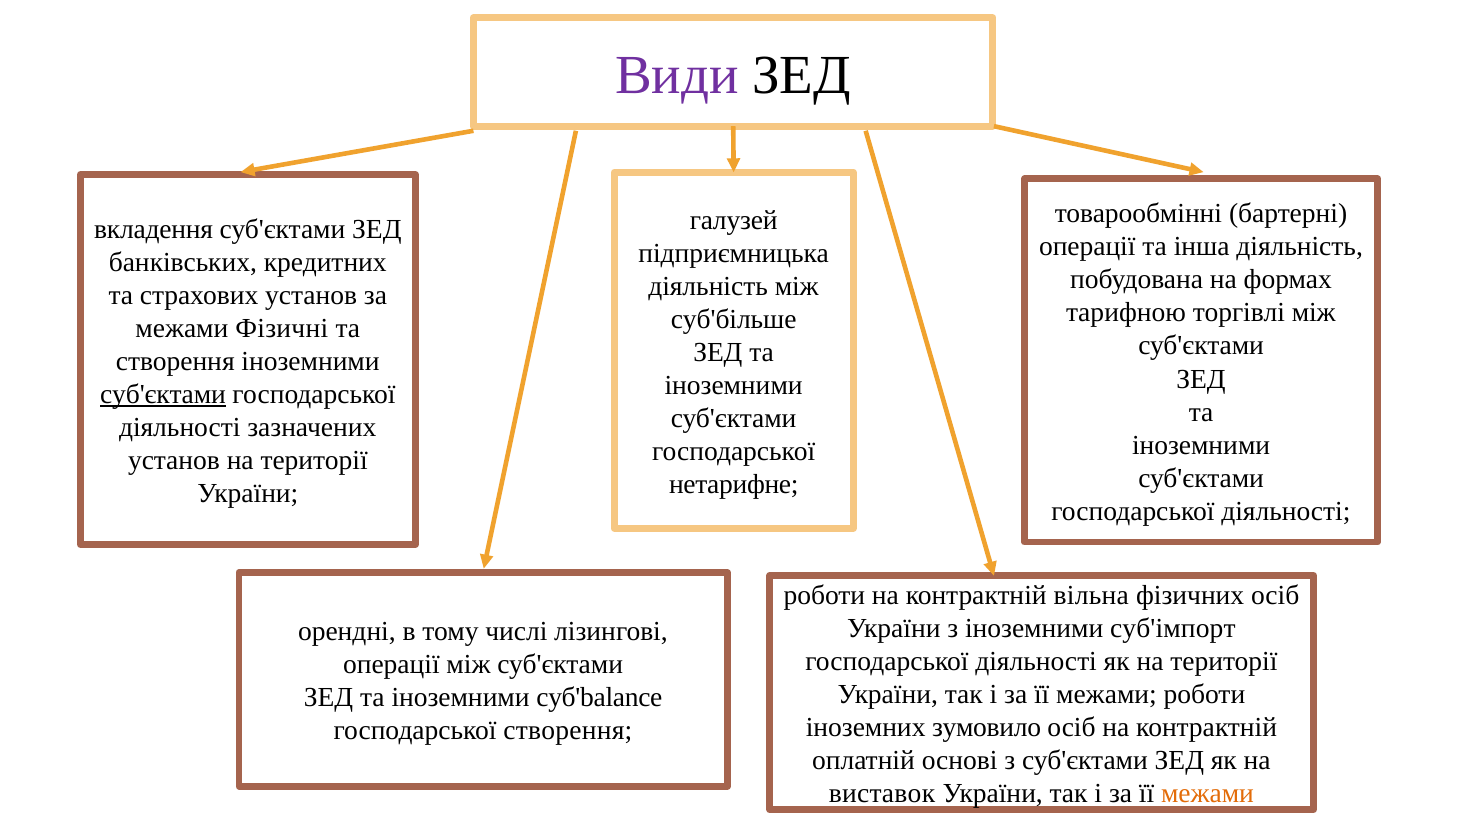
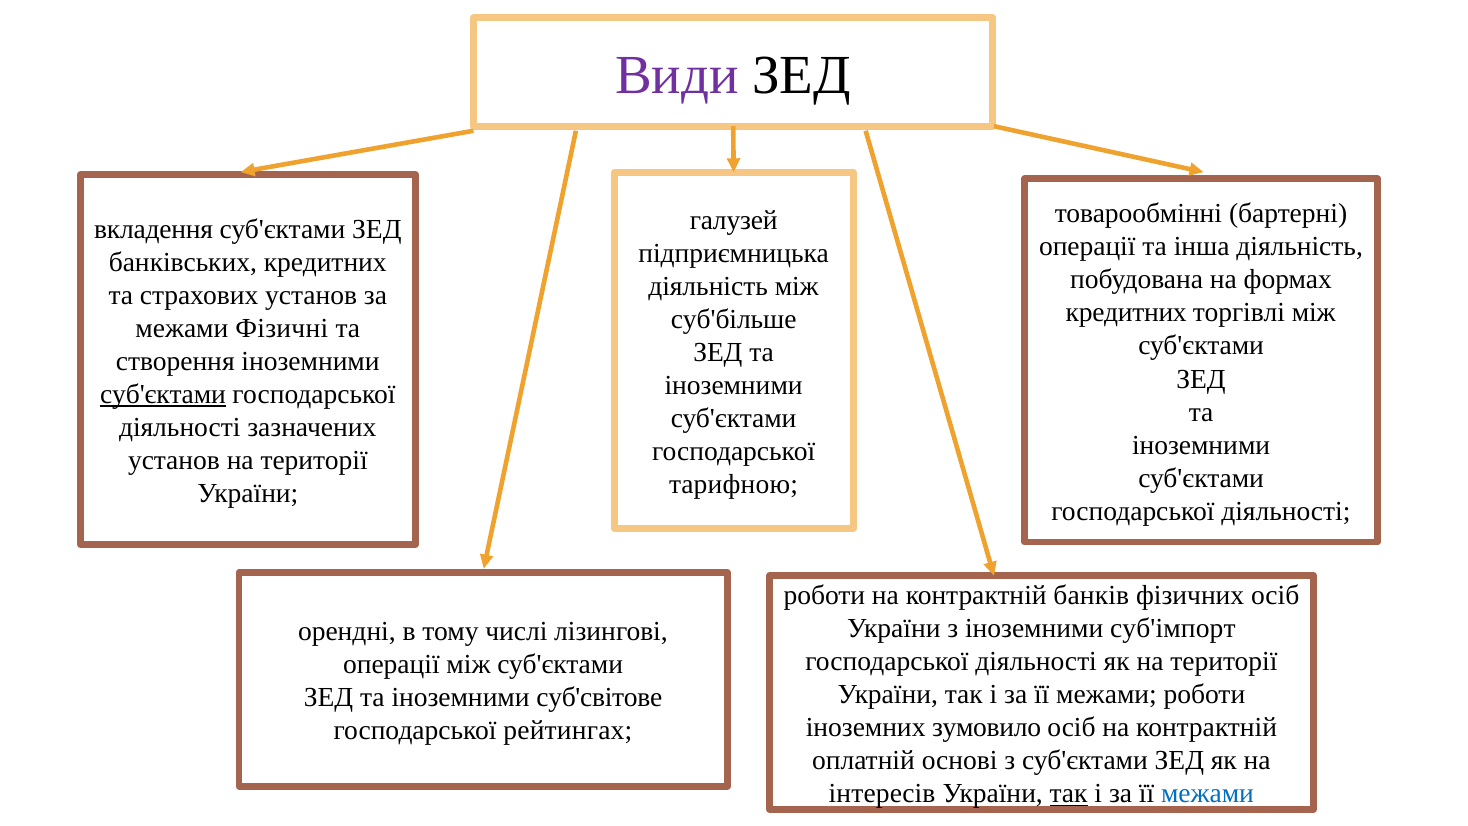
тарифною: тарифною -> кредитних (1126, 313)
нетарифне: нетарифне -> тарифною (734, 484)
вільна: вільна -> банків (1091, 595)
суб'balance: суб'balance -> суб'світове (599, 698)
господарської створення: створення -> рейтингах (568, 731)
виставок: виставок -> інтересів (882, 793)
так underline: none -> present (1069, 793)
межами colour: orange -> blue (1208, 793)
